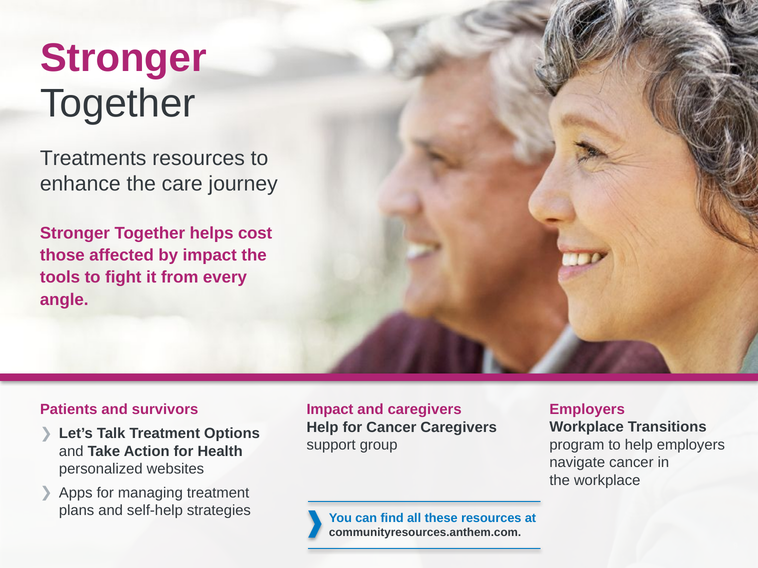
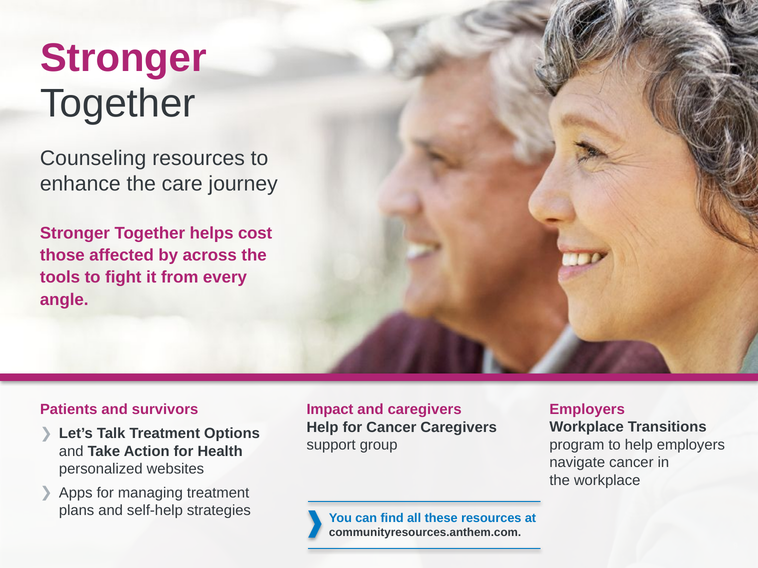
Treatments: Treatments -> Counseling (93, 159)
by impact: impact -> across (210, 255)
